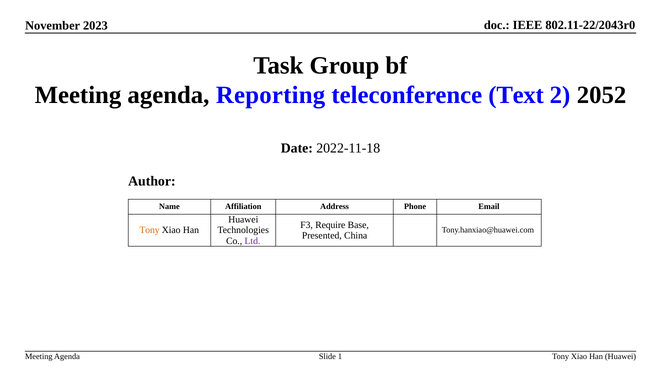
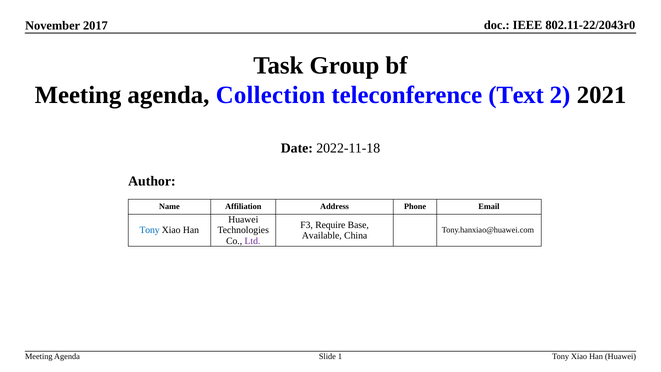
2023: 2023 -> 2017 (95, 26)
Reporting: Reporting -> Collection (271, 95)
2052: 2052 -> 2021 (602, 95)
Tony colour: orange -> blue (150, 230)
Presented: Presented -> Available (322, 235)
